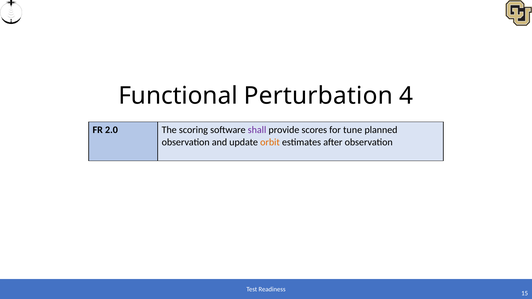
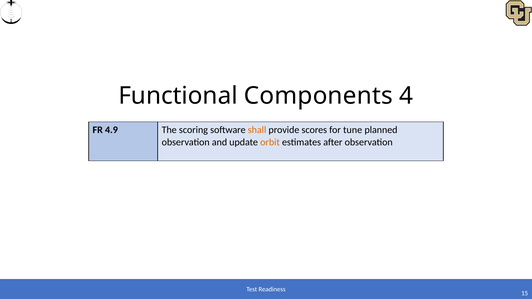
Perturbation: Perturbation -> Components (318, 96)
2.0: 2.0 -> 4.9 (111, 130)
shall colour: purple -> orange (257, 130)
